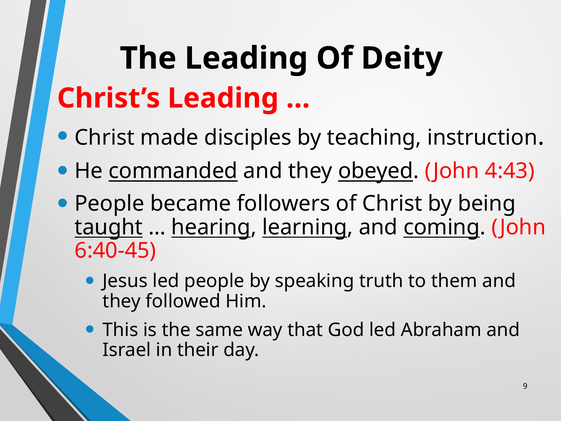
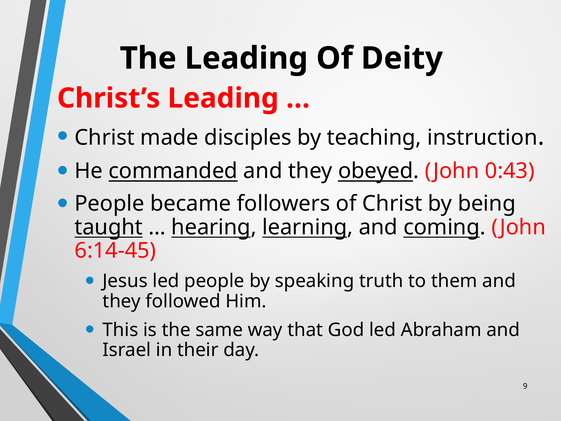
4:43: 4:43 -> 0:43 (510, 171)
6:40-45: 6:40-45 -> 6:14-45 (115, 251)
